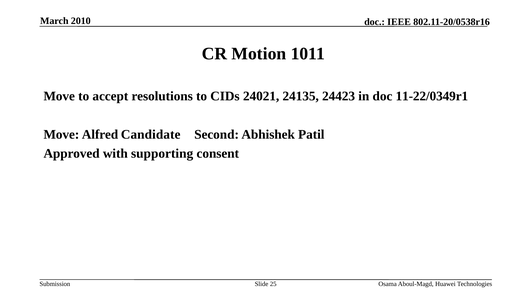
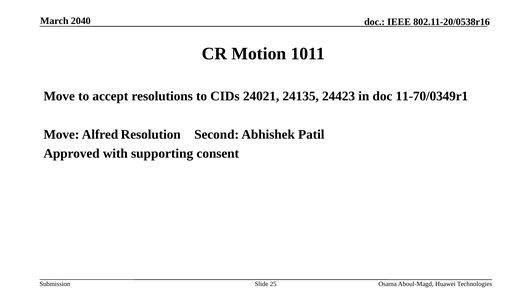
2010: 2010 -> 2040 (81, 21)
11-22/0349r1: 11-22/0349r1 -> 11-70/0349r1 (432, 96)
Candidate: Candidate -> Resolution (151, 135)
